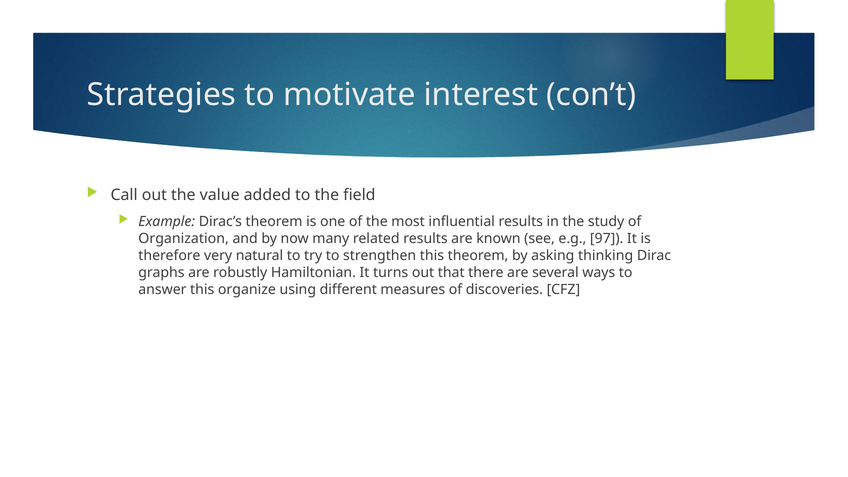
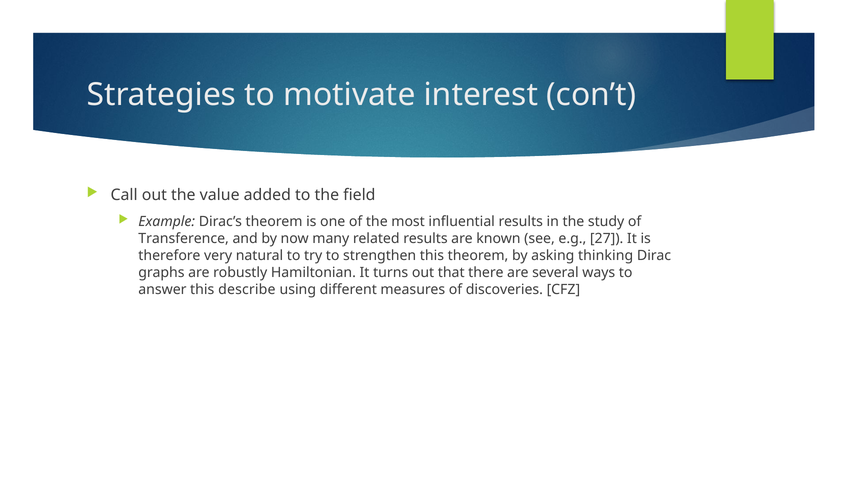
Organization: Organization -> Transference (184, 239)
97: 97 -> 27 (607, 239)
organize: organize -> describe (247, 289)
